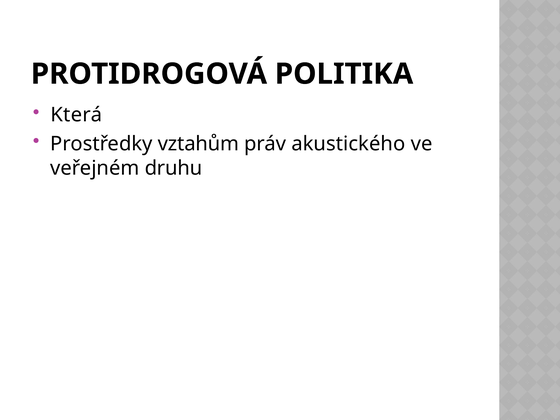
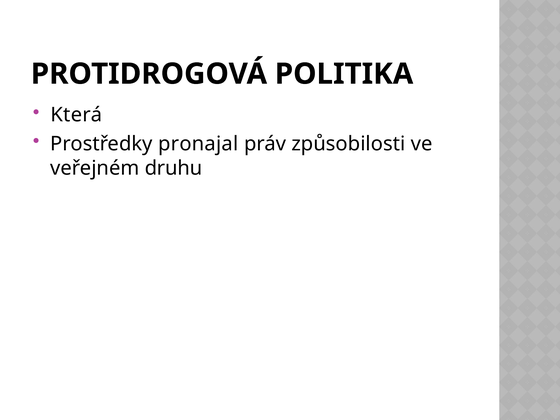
vztahům: vztahům -> pronajal (198, 144)
akustického: akustického -> způsobilosti (348, 144)
